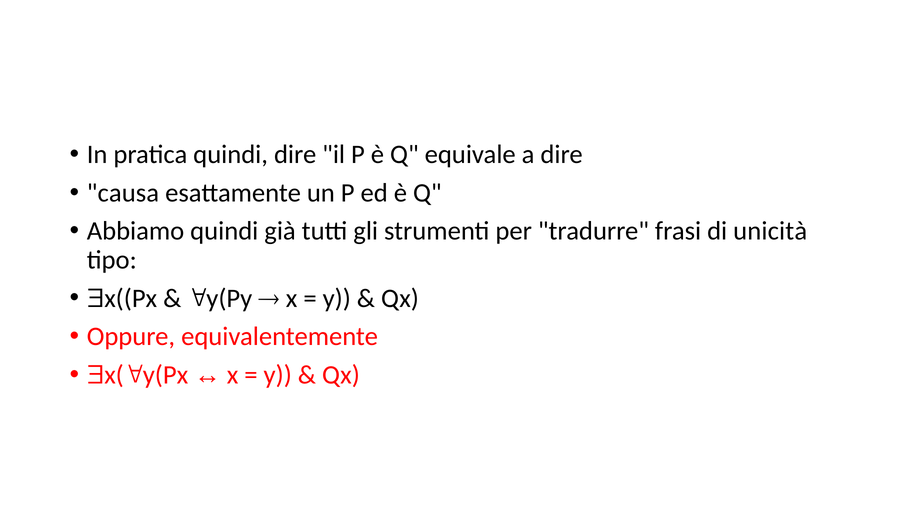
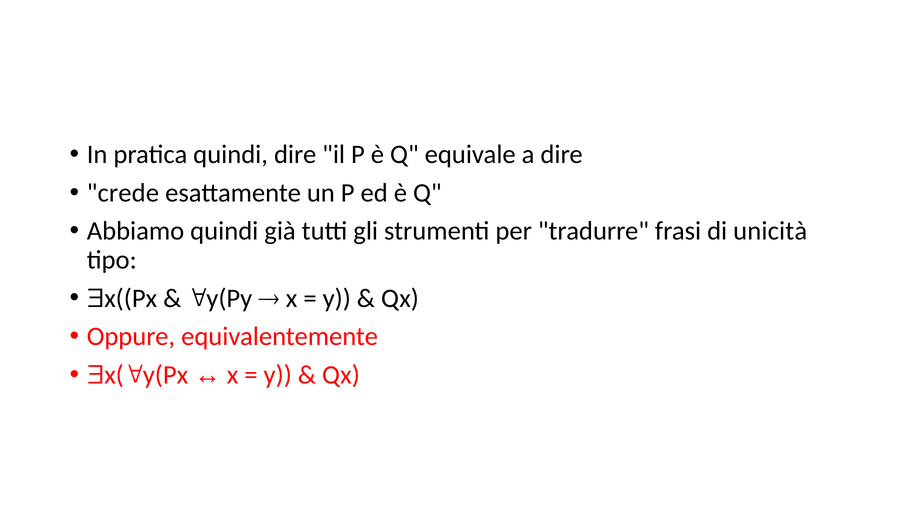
causa: causa -> crede (123, 193)
